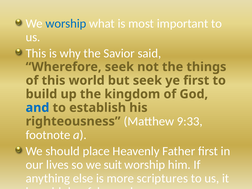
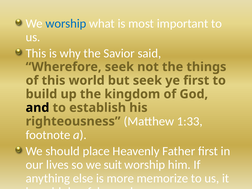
and colour: blue -> black (37, 108)
9:33: 9:33 -> 1:33 (190, 121)
scriptures: scriptures -> memorize (162, 178)
